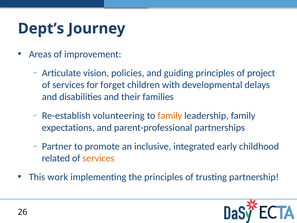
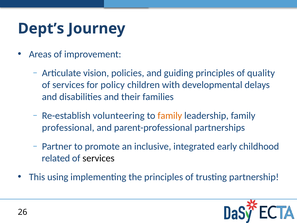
project: project -> quality (261, 73)
forget: forget -> policy (113, 85)
expectations: expectations -> professional (68, 127)
services colour: orange -> black (98, 158)
work: work -> using (58, 177)
